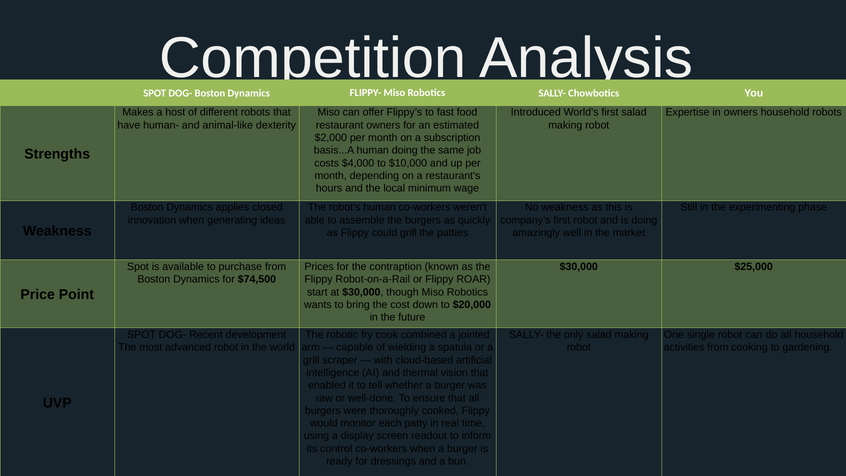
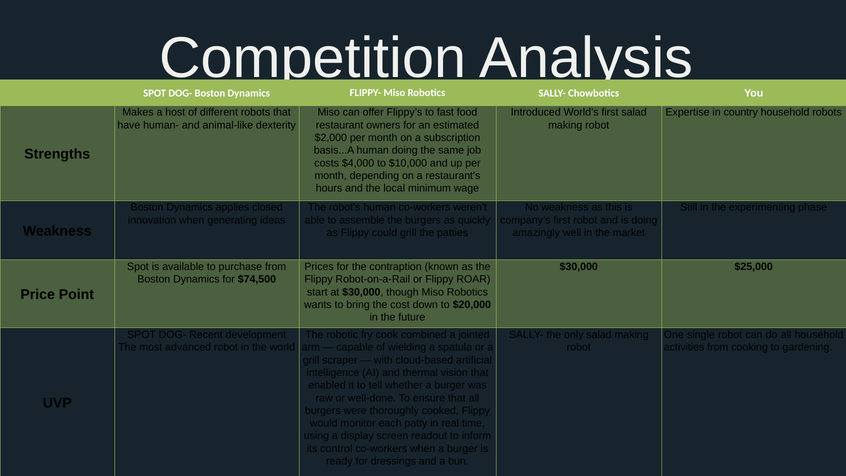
in owners: owners -> country (741, 112)
